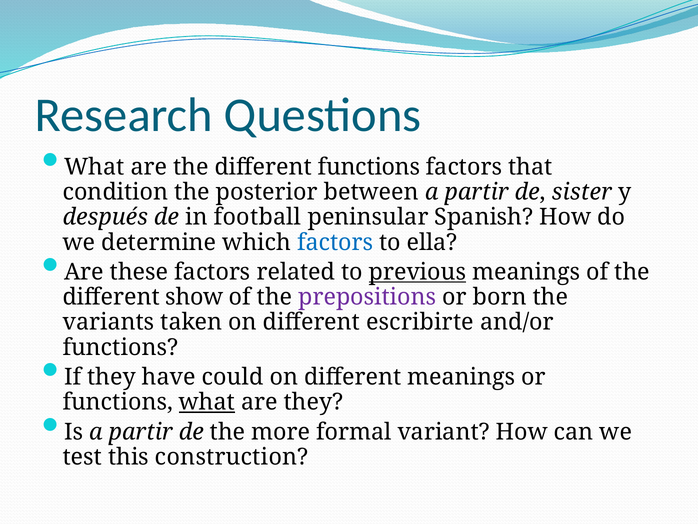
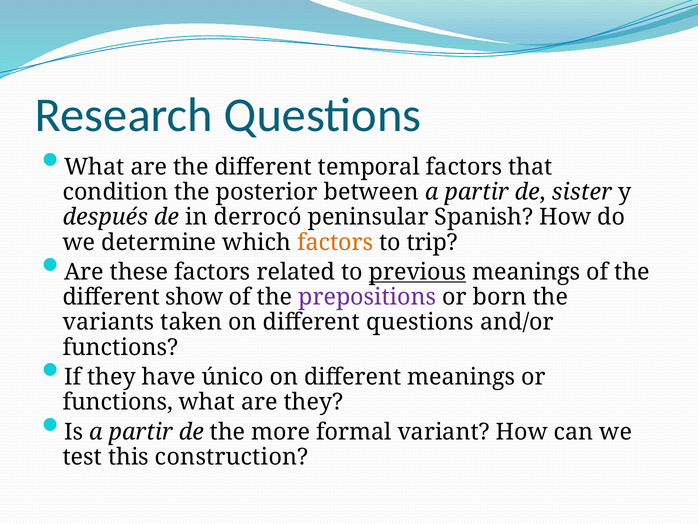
different functions: functions -> temporal (369, 167)
football: football -> derrocó (258, 217)
factors colour: blue -> orange (335, 242)
ella: ella -> trip (432, 242)
different escribirte: escribirte -> questions (420, 322)
could: could -> único (233, 377)
what underline: present -> none (207, 402)
